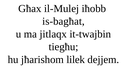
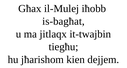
lilek: lilek -> kien (76, 60)
